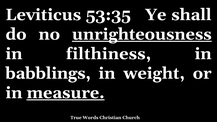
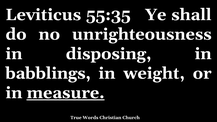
53:35: 53:35 -> 55:35 (108, 15)
unrighteousness underline: present -> none (142, 34)
filthiness: filthiness -> disposing (109, 54)
